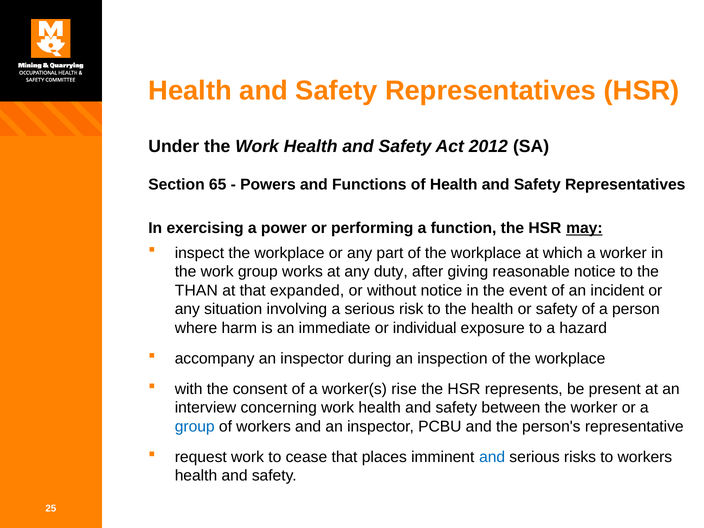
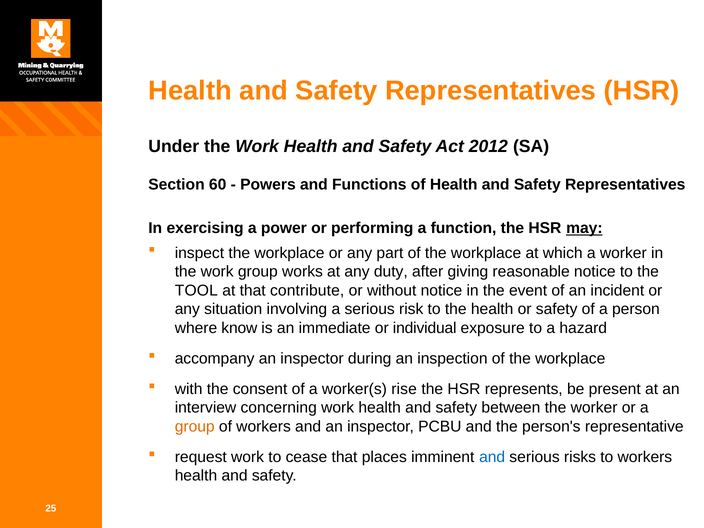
65: 65 -> 60 (218, 185)
THAN: THAN -> TOOL (196, 290)
expanded: expanded -> contribute (307, 290)
harm: harm -> know (239, 328)
group colour: blue -> orange (195, 426)
